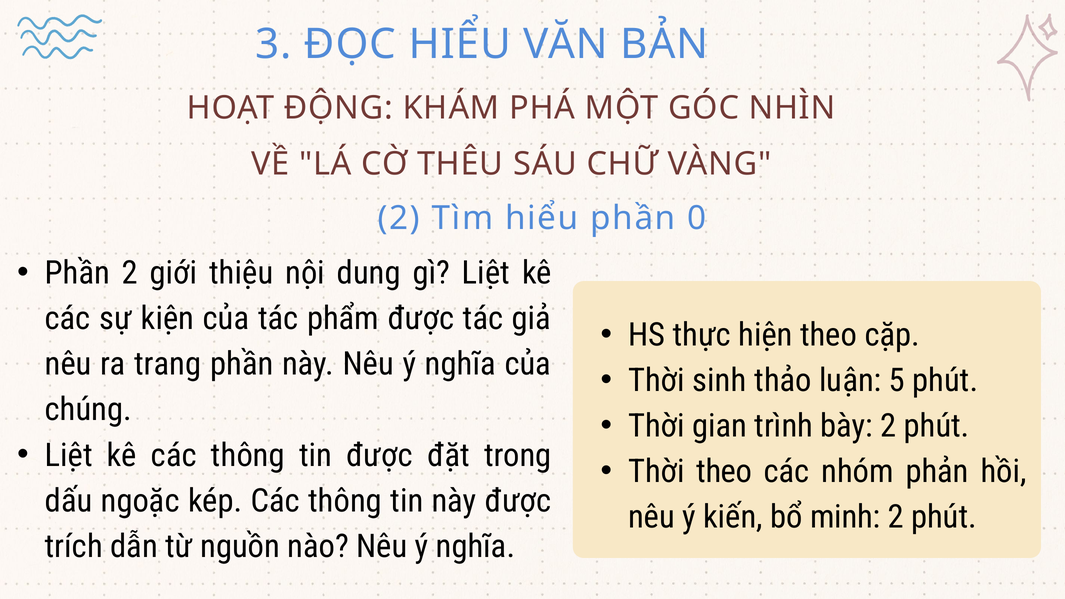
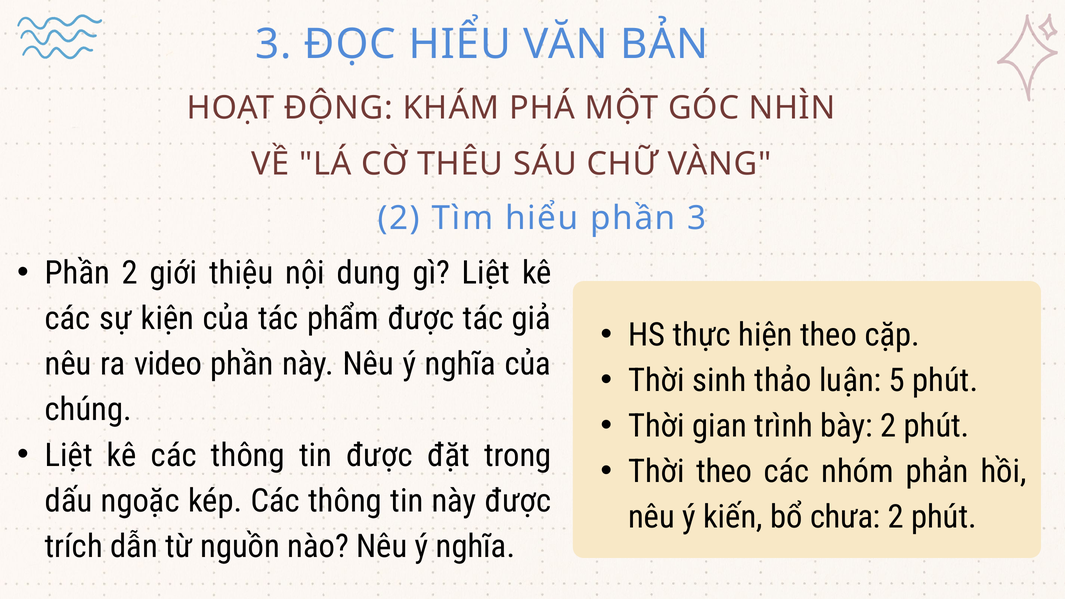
phần 0: 0 -> 3 (697, 218)
trang: trang -> video (168, 364)
minh: minh -> chưa (845, 517)
